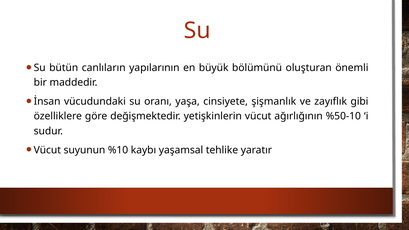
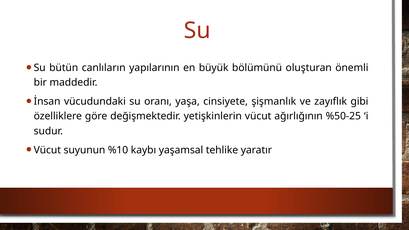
%50-10: %50-10 -> %50-25 (343, 116)
